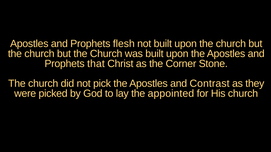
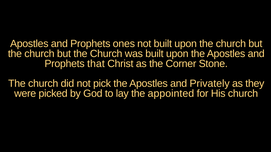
flesh: flesh -> ones (124, 44)
Contrast: Contrast -> Privately (210, 84)
